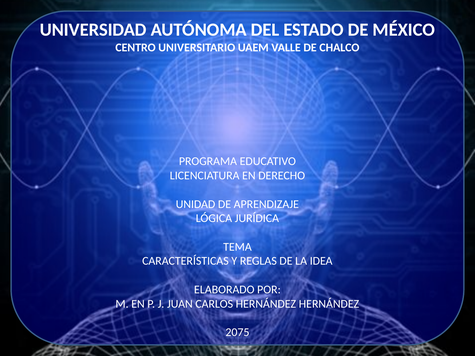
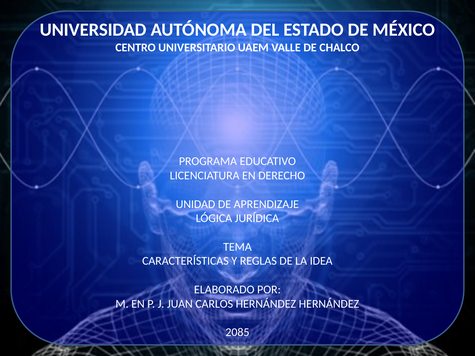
2075: 2075 -> 2085 (237, 333)
